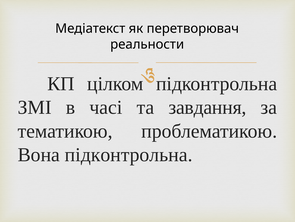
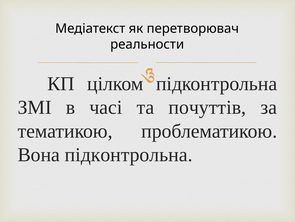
завдання: завдання -> почуттів (207, 107)
